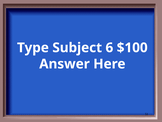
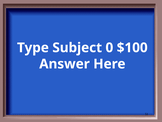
6: 6 -> 0 (109, 48)
